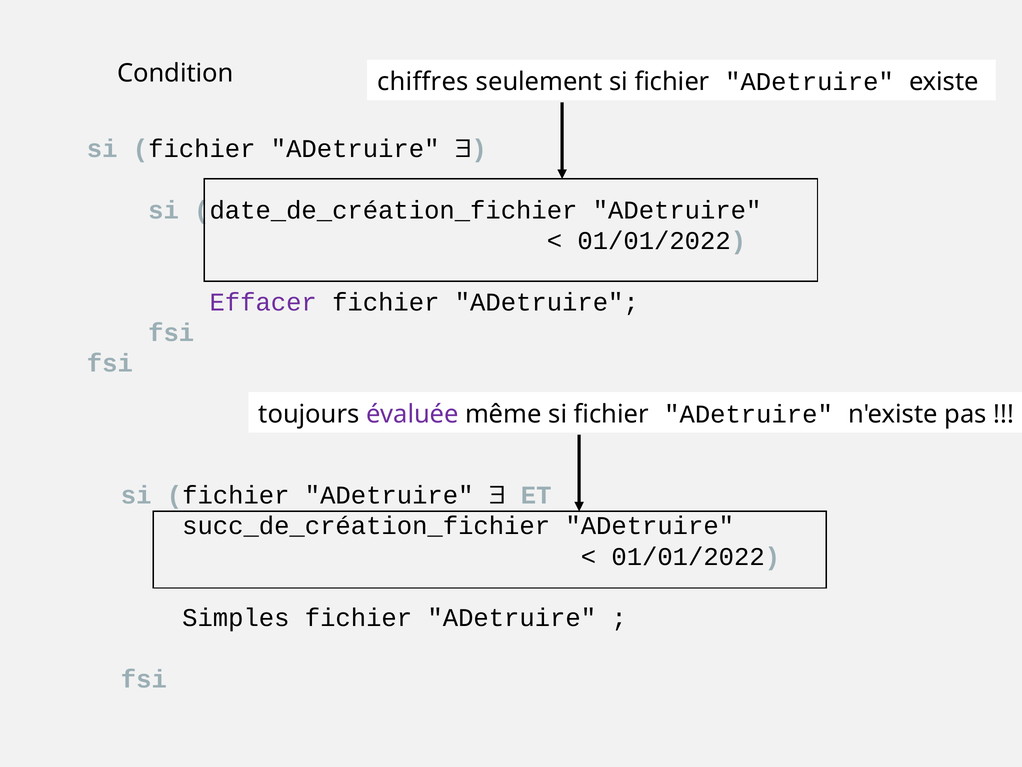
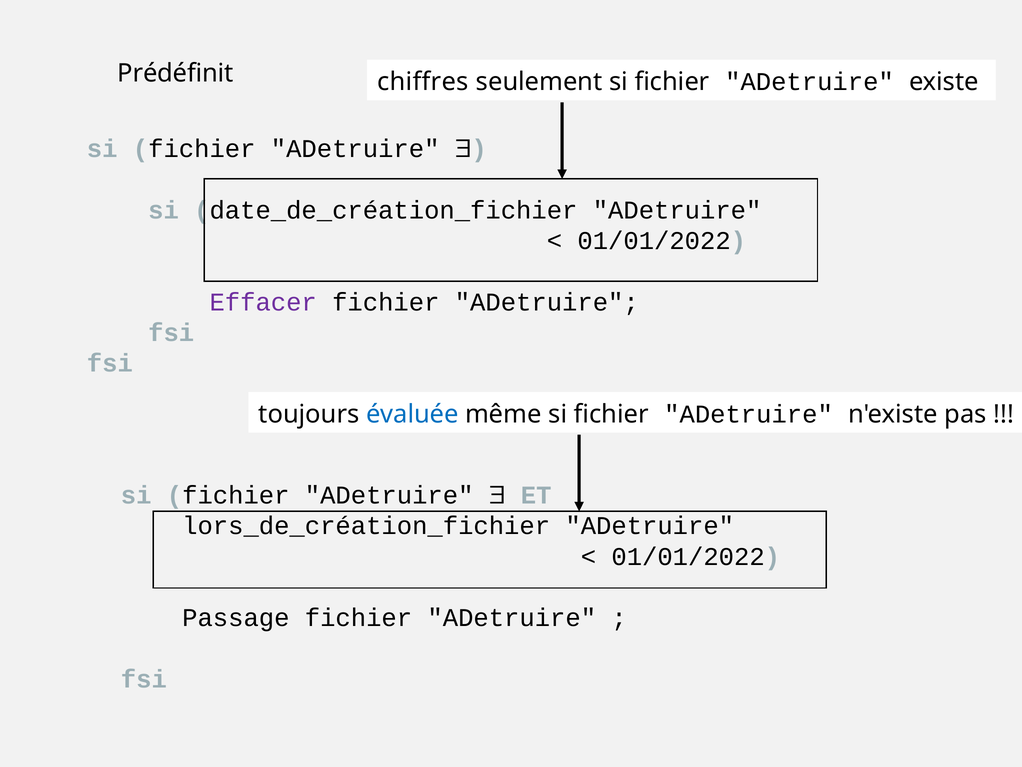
Condition: Condition -> Prédéfinit (175, 73)
évaluée colour: purple -> blue (412, 414)
succ_de_création_fichier: succ_de_création_fichier -> lors_de_création_fichier (366, 526)
Simples: Simples -> Passage (236, 618)
